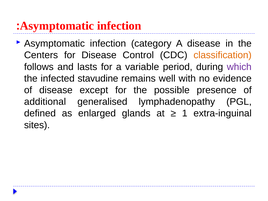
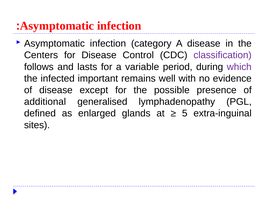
classification colour: orange -> purple (223, 55)
stavudine: stavudine -> important (98, 78)
1: 1 -> 5 (185, 113)
